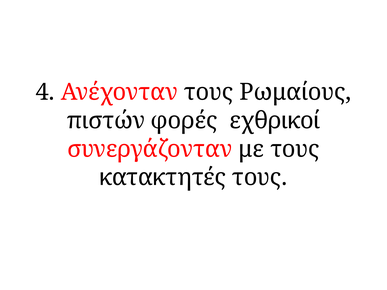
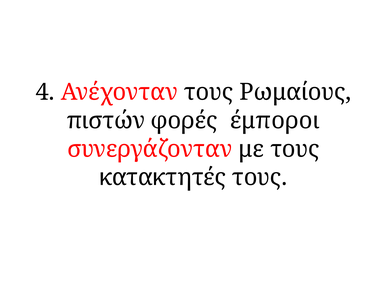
εχθρικοί: εχθρικοί -> έμποροι (275, 121)
